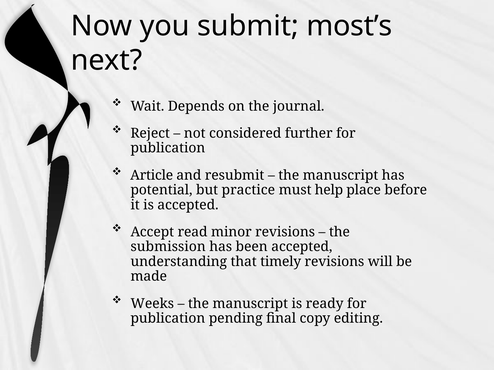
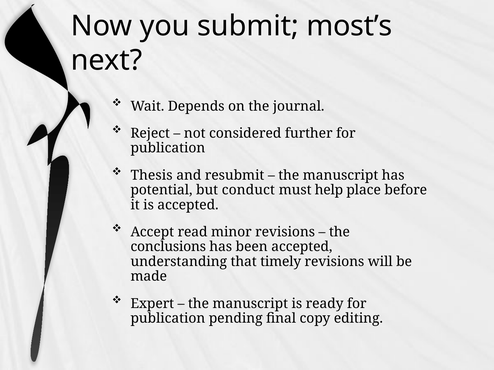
Article: Article -> Thesis (152, 176)
practice: practice -> conduct (248, 190)
submission: submission -> conclusions (168, 247)
Weeks: Weeks -> Expert (152, 304)
